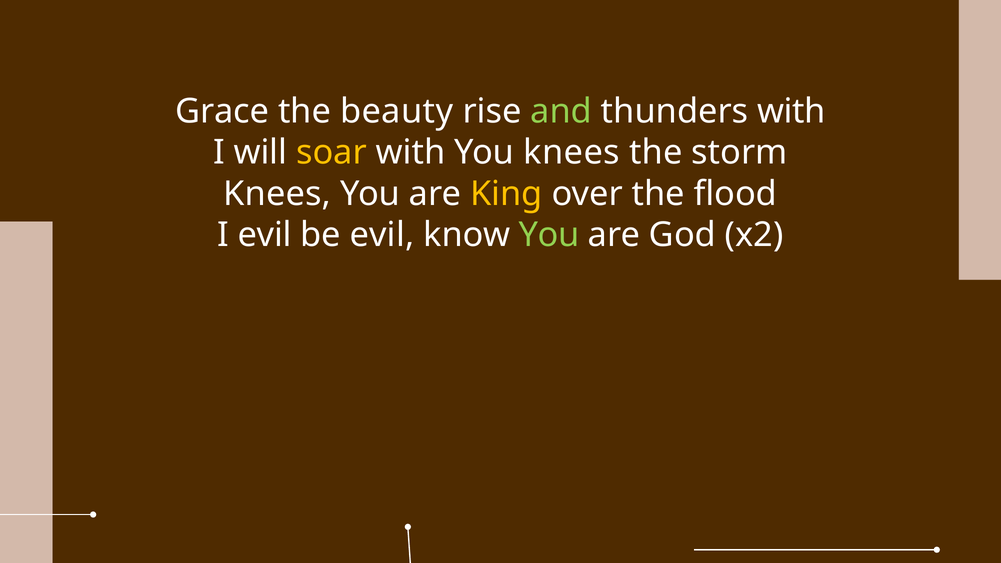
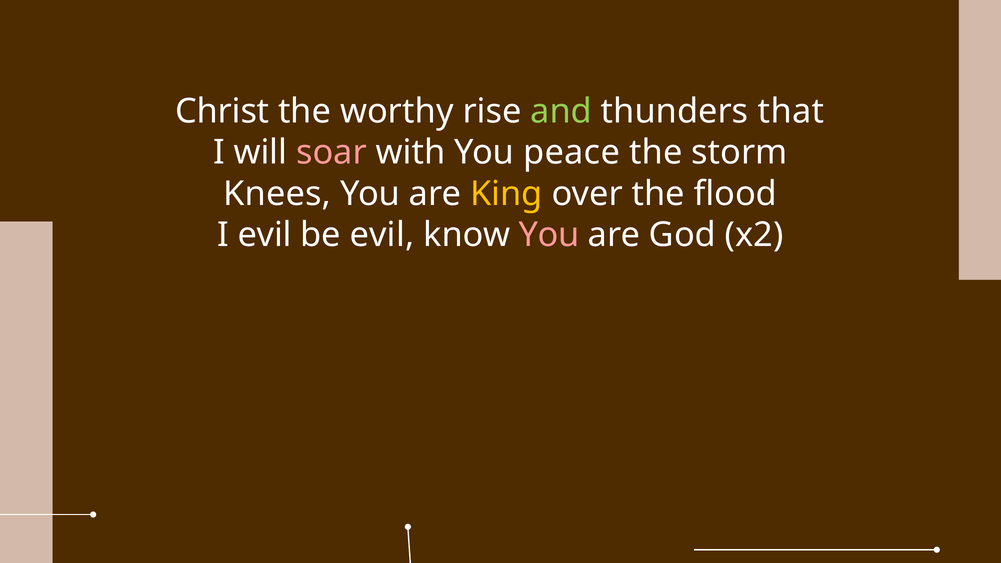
Grace: Grace -> Christ (222, 111)
beauty: beauty -> worthy (397, 111)
thunders with: with -> that (791, 111)
soar colour: yellow -> pink (332, 153)
You knees: knees -> peace (572, 153)
You colour: light green -> pink (549, 235)
